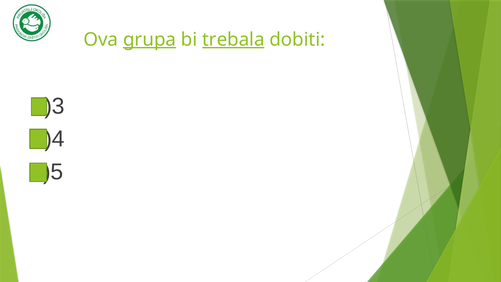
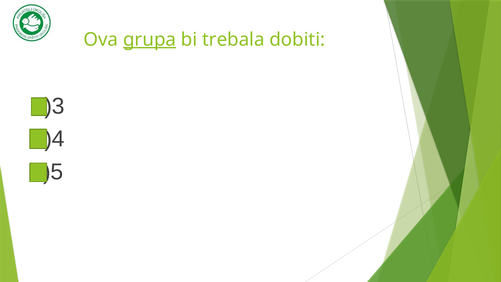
trebala underline: present -> none (233, 40)
